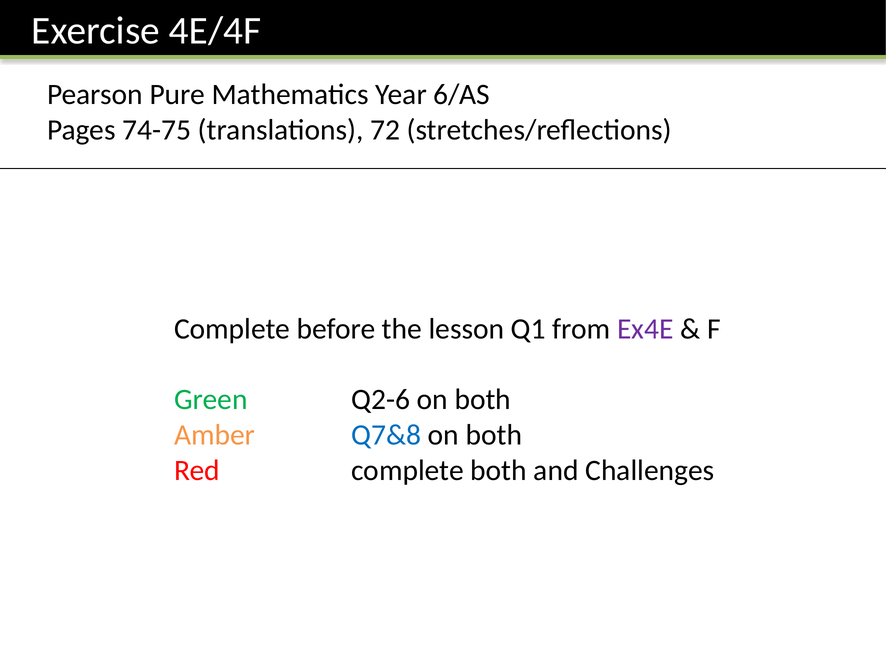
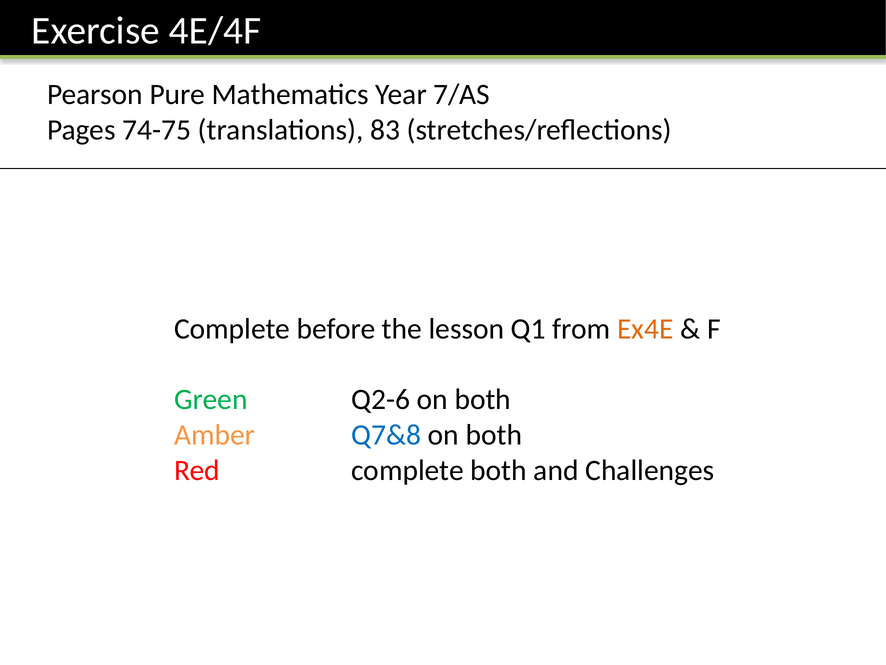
6/AS: 6/AS -> 7/AS (462, 94)
72: 72 -> 83 (385, 130)
Ex4E colour: purple -> orange (645, 329)
